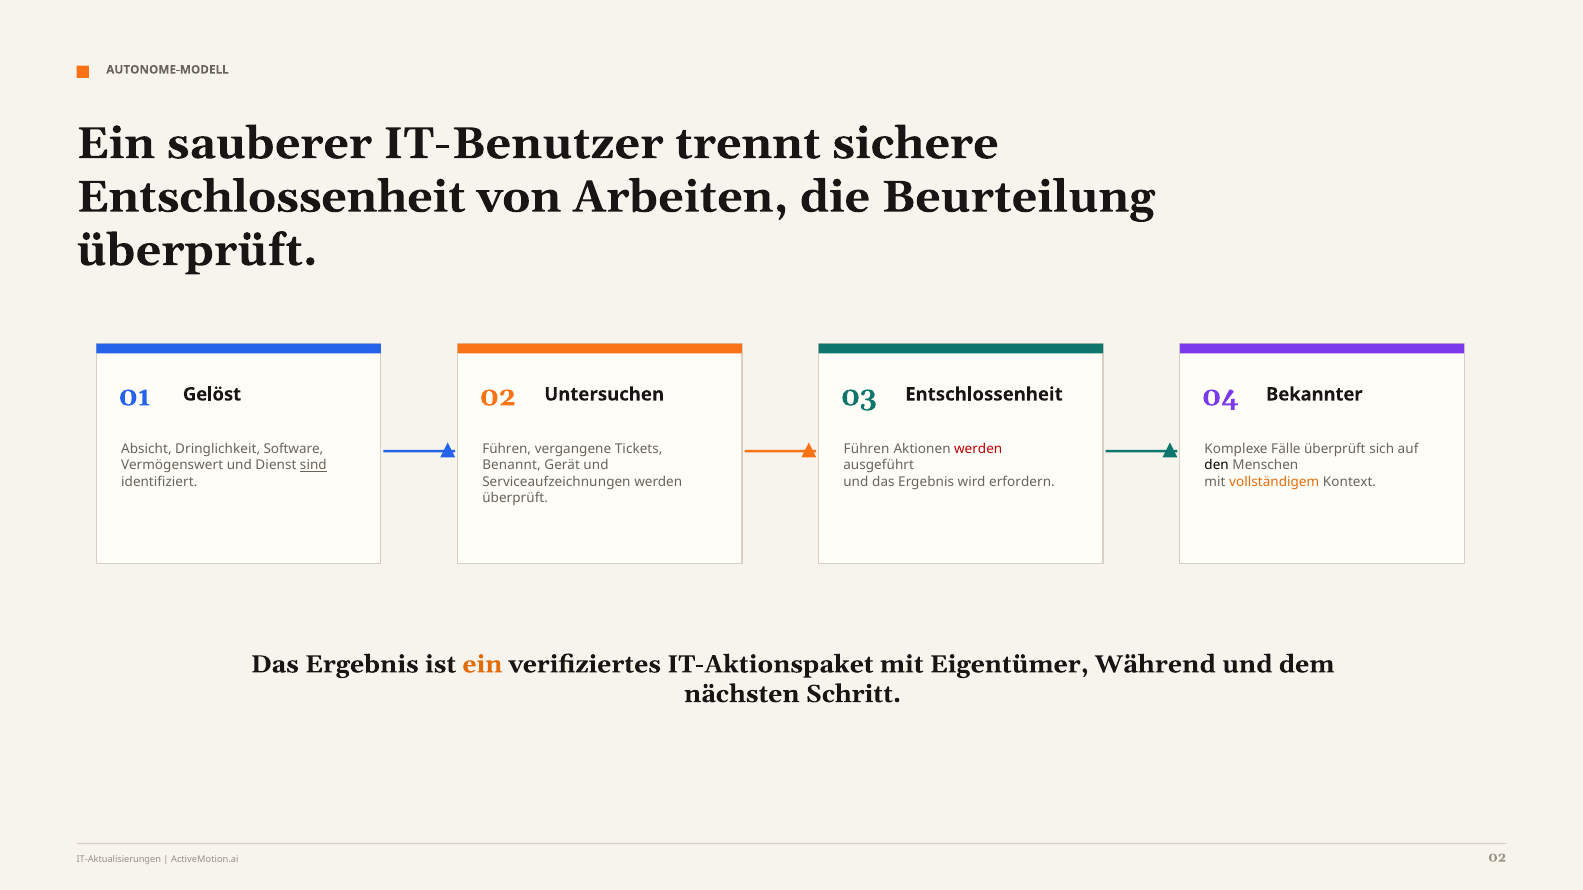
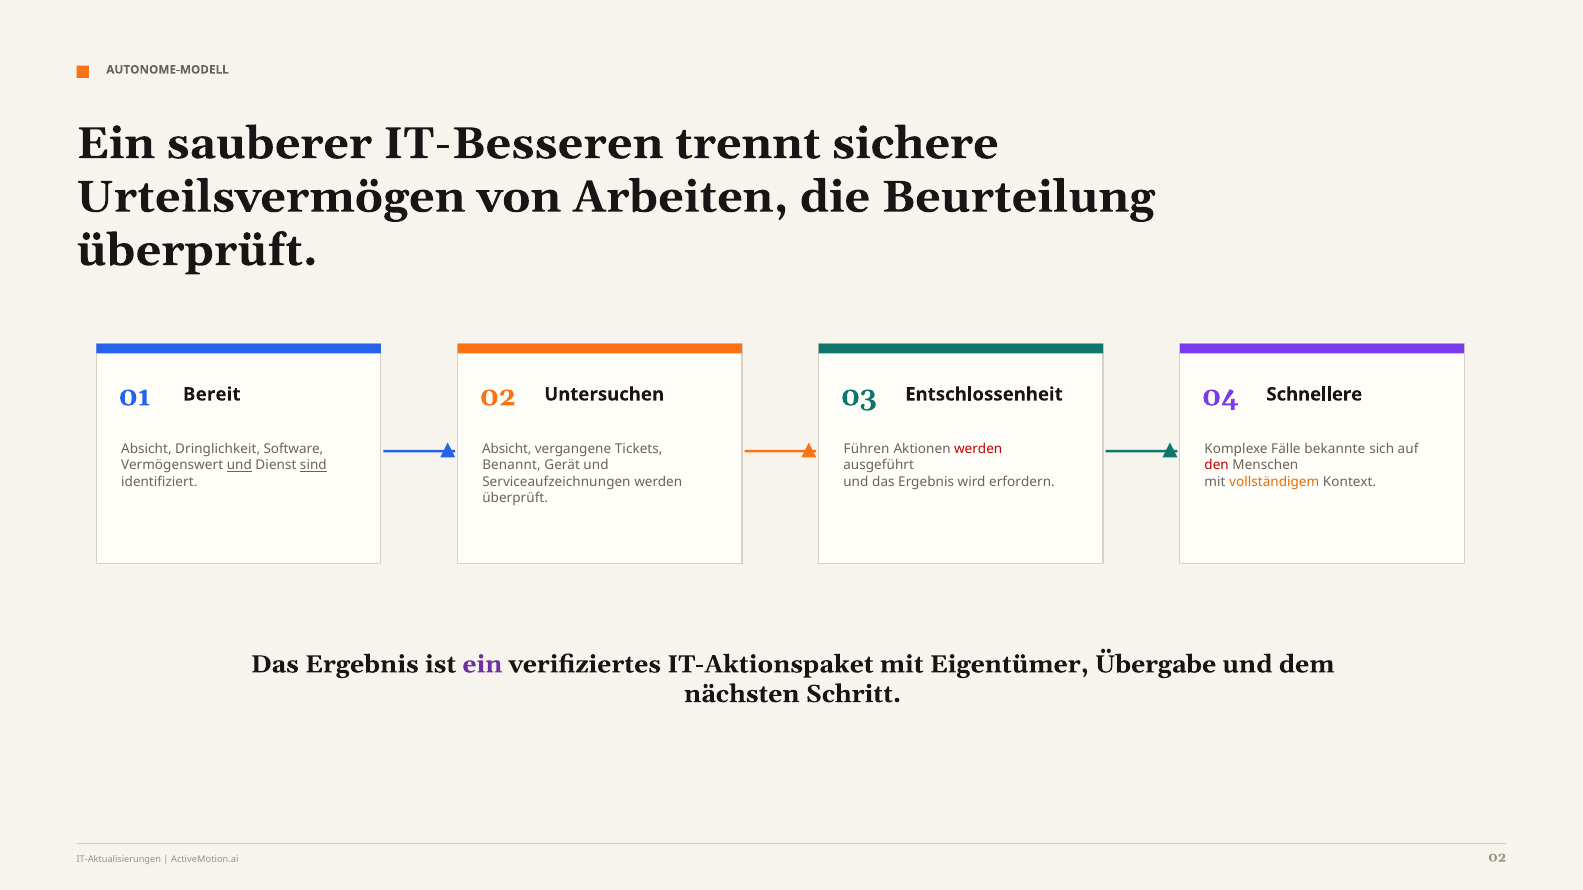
IT-Benutzer: IT-Benutzer -> IT-Besseren (524, 144)
Entschlossenheit: Entschlossenheit -> Urteilsvermögen (271, 197)
Gelöst: Gelöst -> Bereit (212, 395)
Bekannter: Bekannter -> Schnellere (1314, 395)
Führen: Führen -> Absicht (507, 449)
Fälle überprüft: überprüft -> bekannte (1335, 449)
und underline: none -> present (239, 466)
den colour: black -> red (1217, 466)
ein colour: orange -> purple (482, 665)
Während: Während -> Übergabe (1156, 665)
